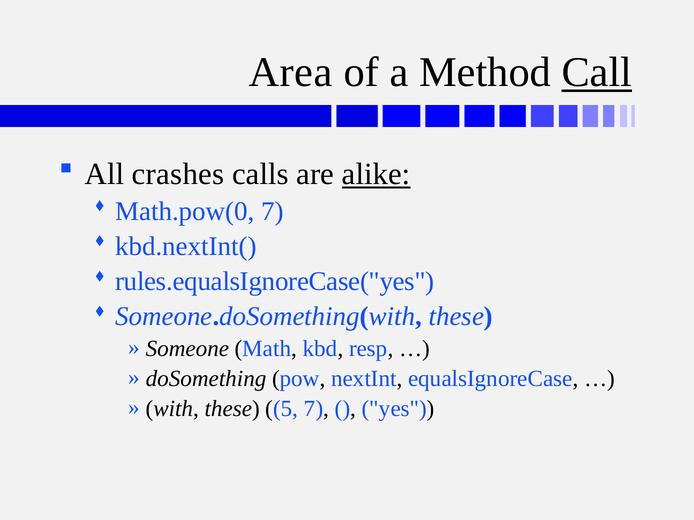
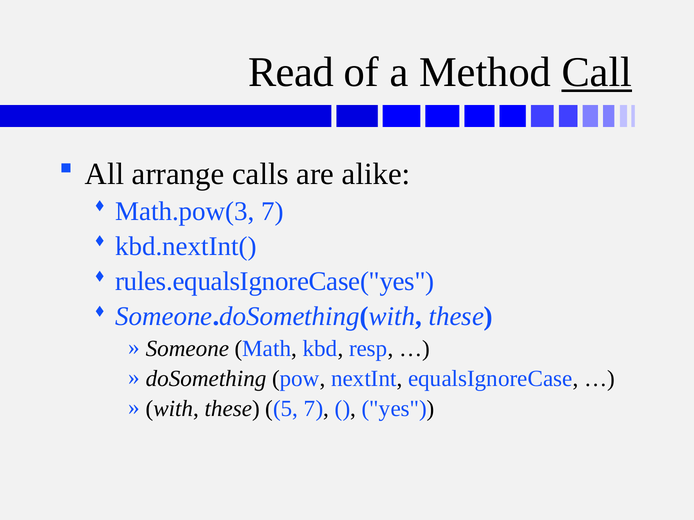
Area: Area -> Read (291, 72)
crashes: crashes -> arrange (178, 174)
alike underline: present -> none (376, 174)
Math.pow(0: Math.pow(0 -> Math.pow(3 (185, 212)
